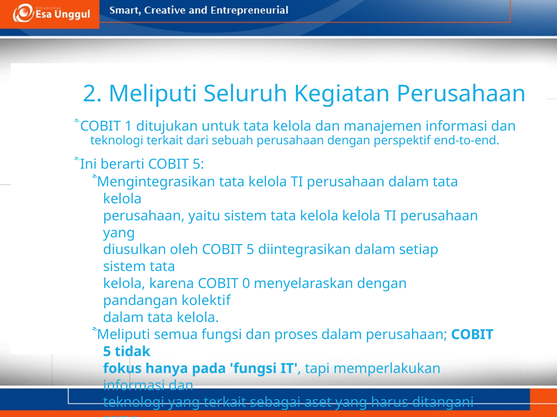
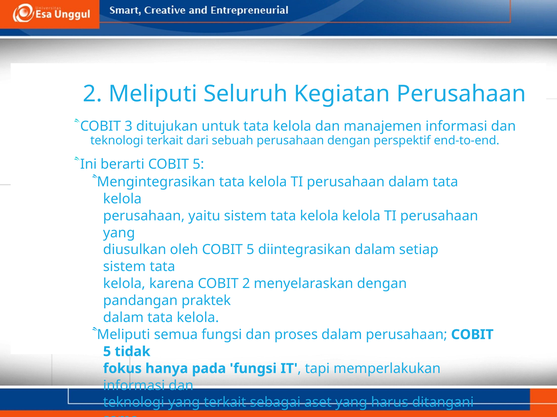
1: 1 -> 3 (129, 126)
COBIT 0: 0 -> 2 (246, 284)
kolektif: kolektif -> praktek (206, 301)
